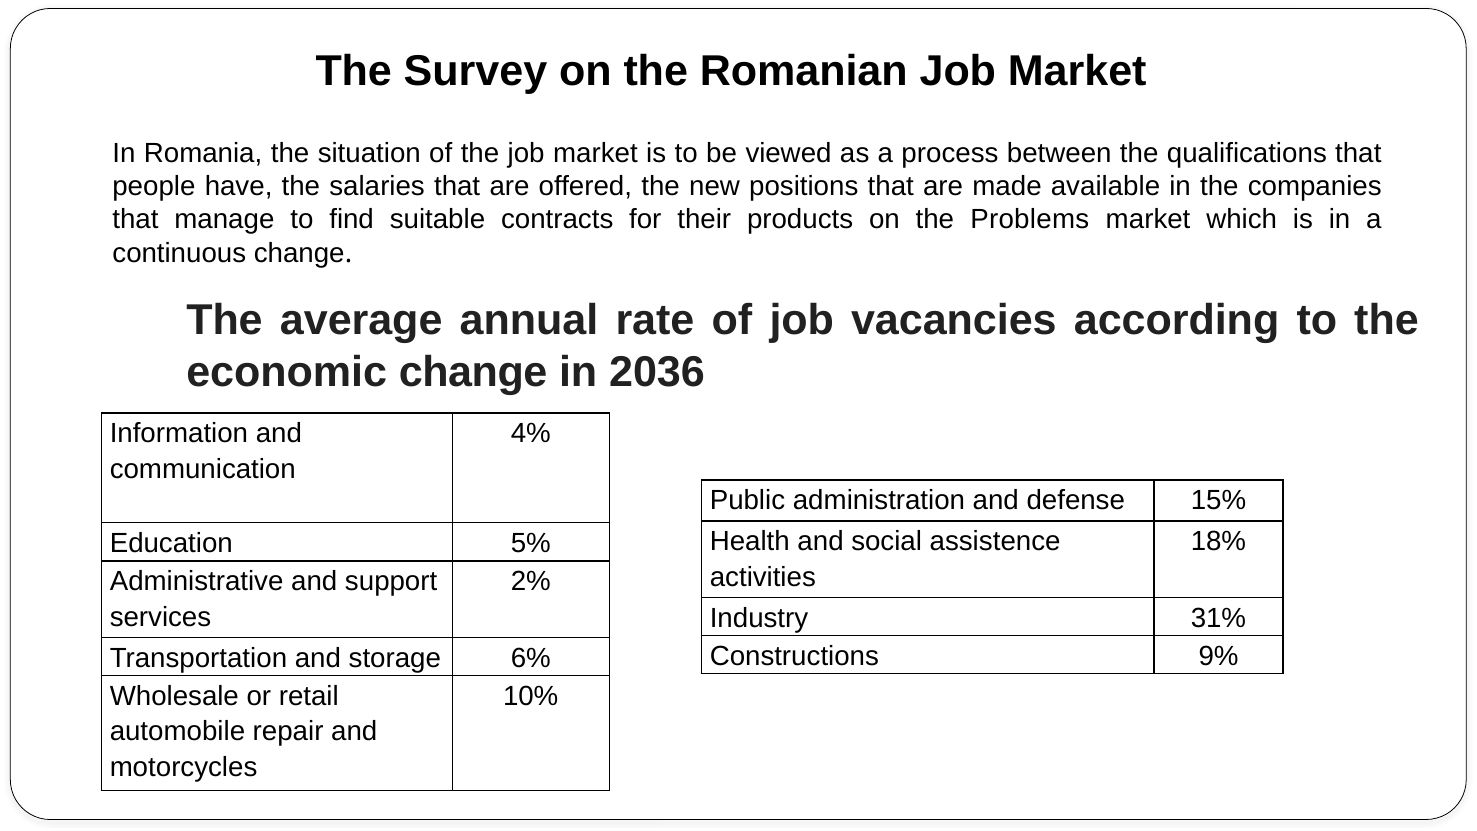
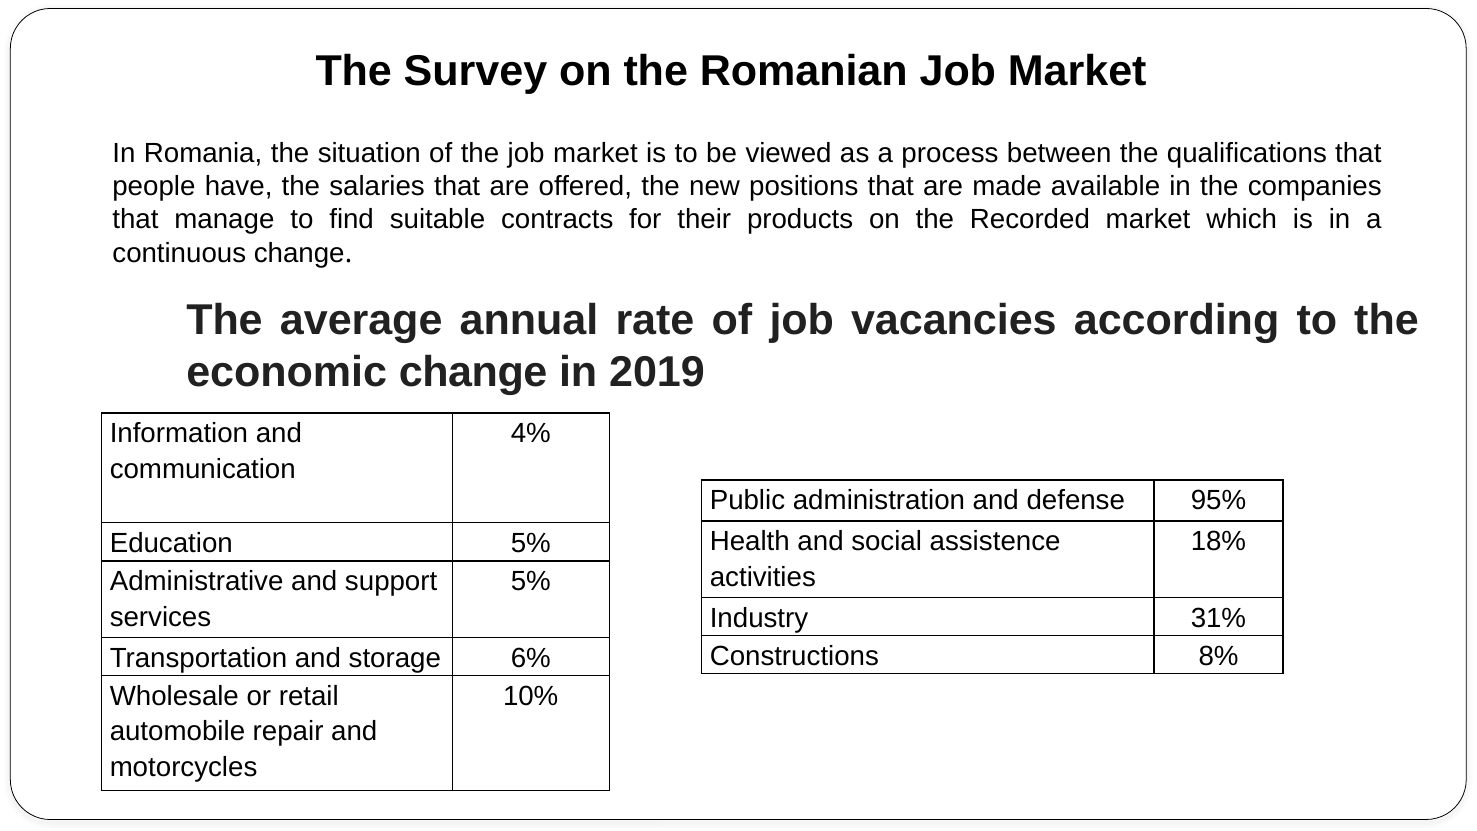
Problems: Problems -> Recorded (1030, 220)
2036: 2036 -> 2019 (657, 372)
15%: 15% -> 95% (1218, 501)
2%: 2% -> 5% (531, 581)
9%: 9% -> 8% (1219, 656)
